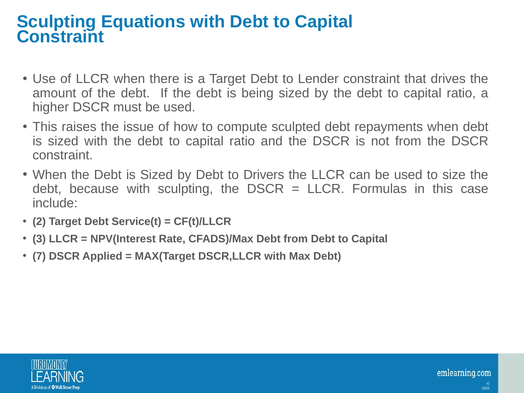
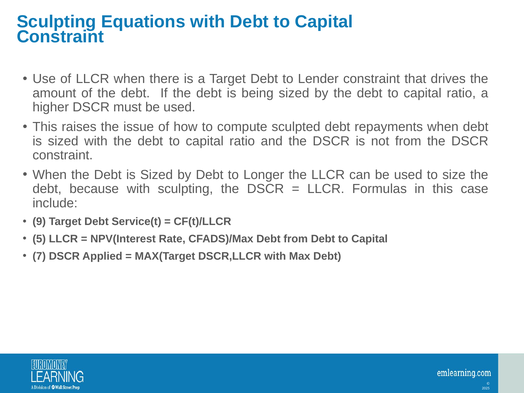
Drivers: Drivers -> Longer (264, 175)
2: 2 -> 9 (39, 222)
3: 3 -> 5 (39, 239)
